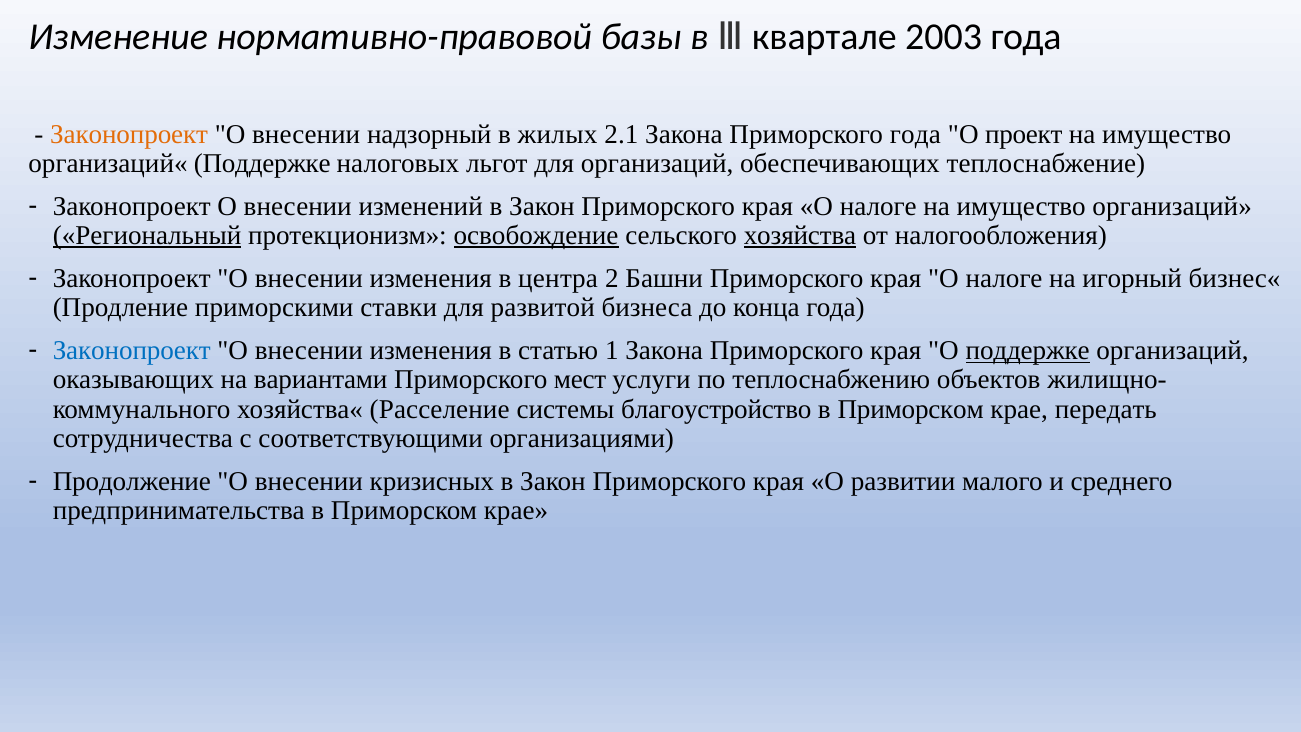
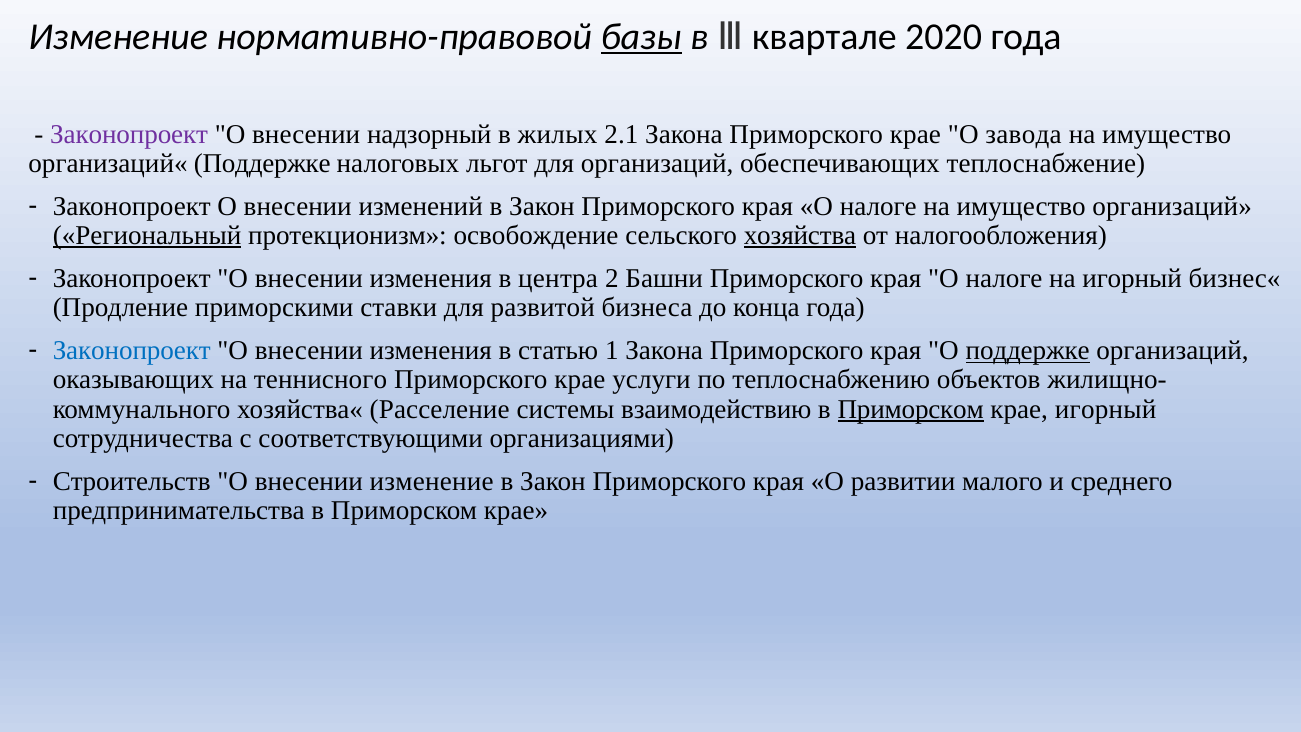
базы underline: none -> present (641, 37)
2003: 2003 -> 2020 (944, 37)
Законопроект colour: orange -> purple (129, 134)
Закона Приморского года: года -> крае (915, 134)
проект: проект -> завода (1024, 134)
освобождение underline: present -> none (536, 236)
вариантами: вариантами -> теннисного (321, 380)
мест: мест -> крае (580, 380)
благоустройство: благоустройство -> взаимодействию (716, 409)
Приморском underline: none -> present (911, 409)
крае передать: передать -> игорный (1106, 409)
Продолжение: Продолжение -> Строительств (132, 481)
внесении кризисных: кризисных -> изменение (432, 481)
